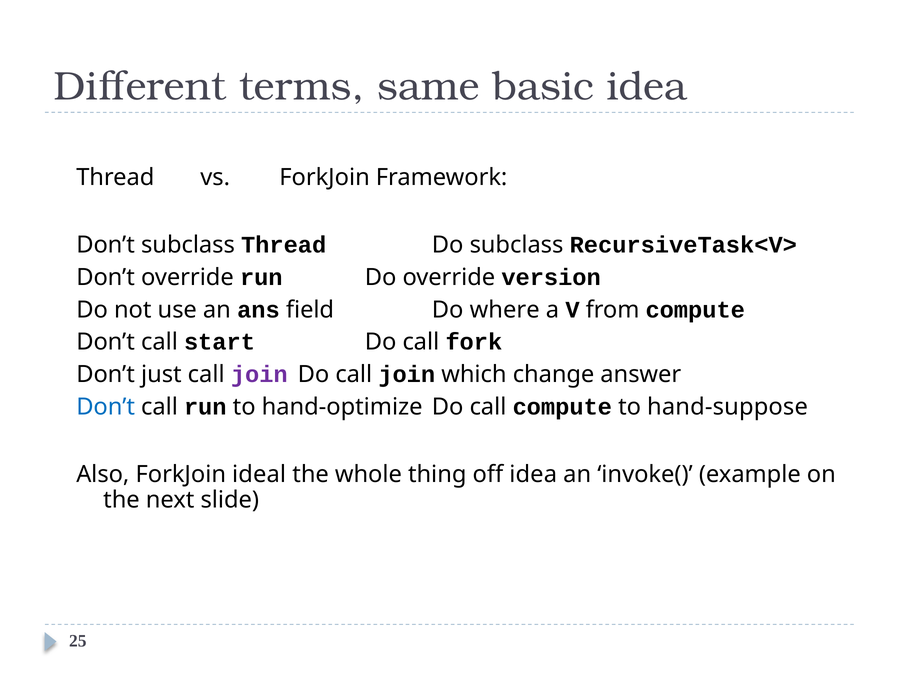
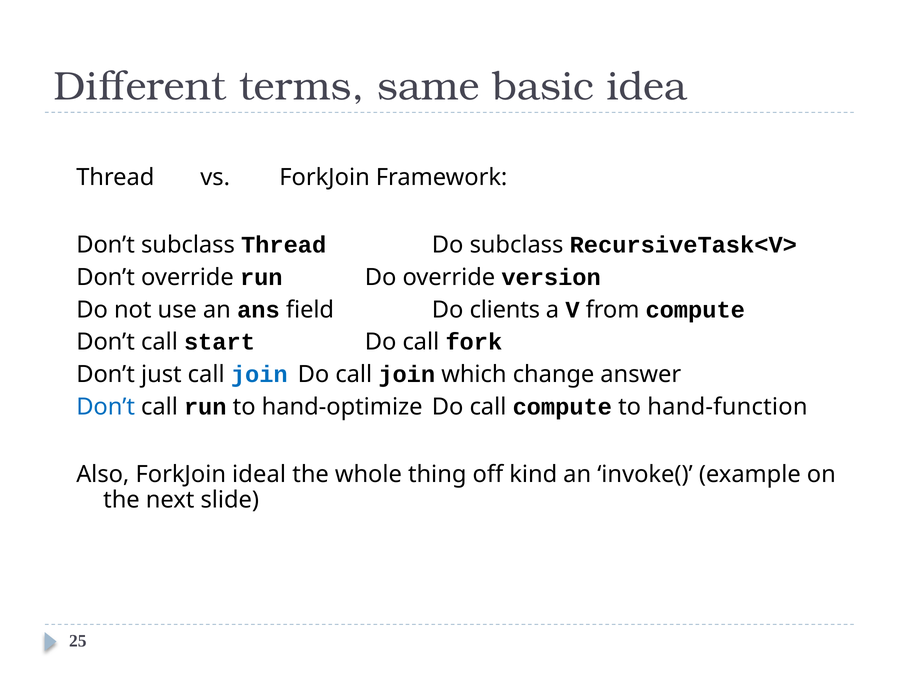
where: where -> clients (505, 310)
join colour: purple -> blue (259, 375)
hand-suppose: hand-suppose -> hand-function (727, 407)
off idea: idea -> kind (533, 474)
